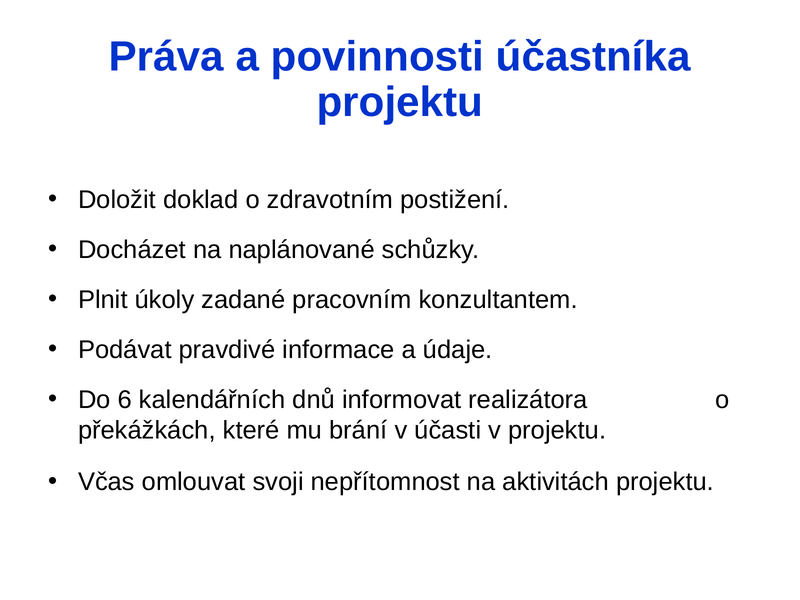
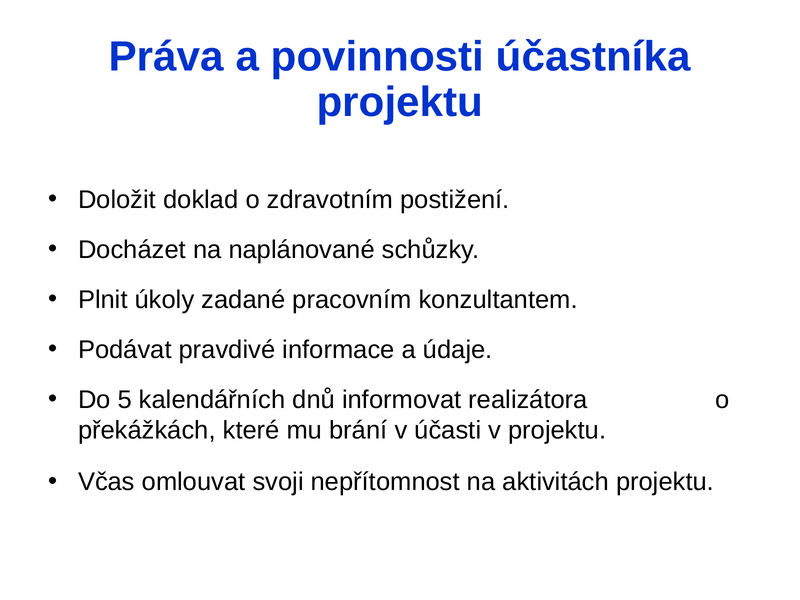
6: 6 -> 5 (125, 400)
